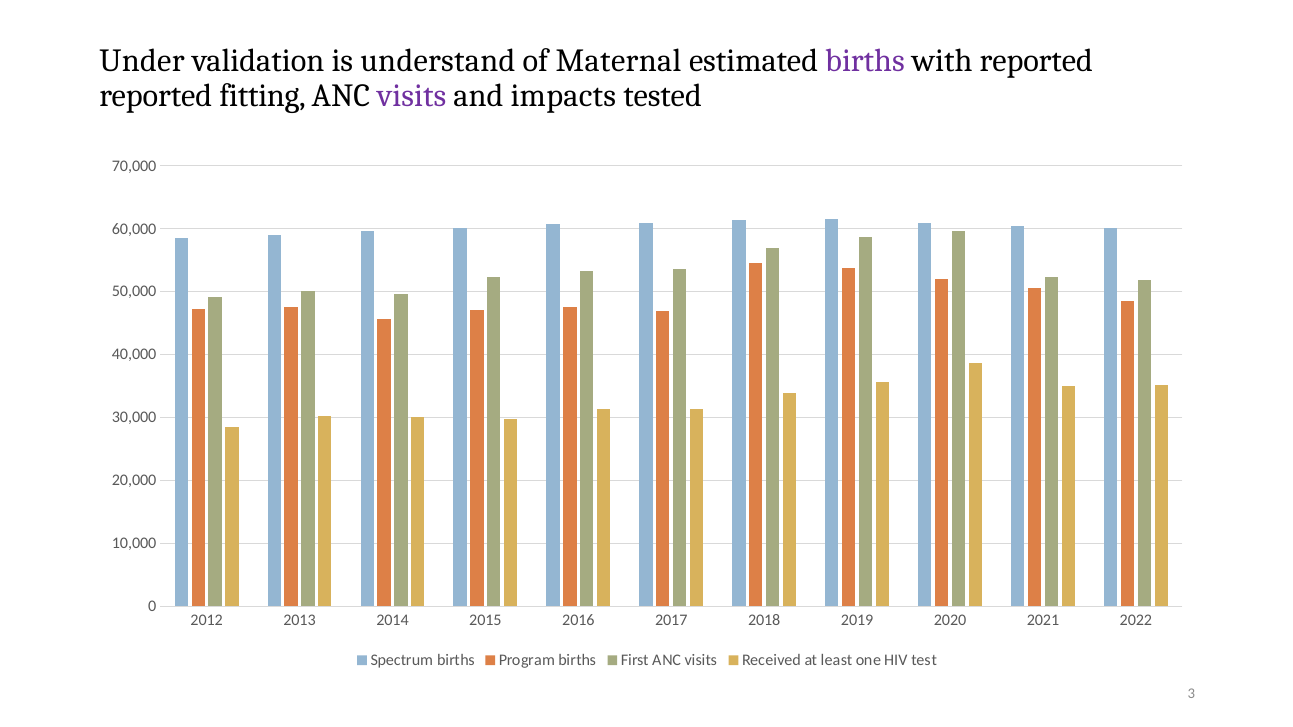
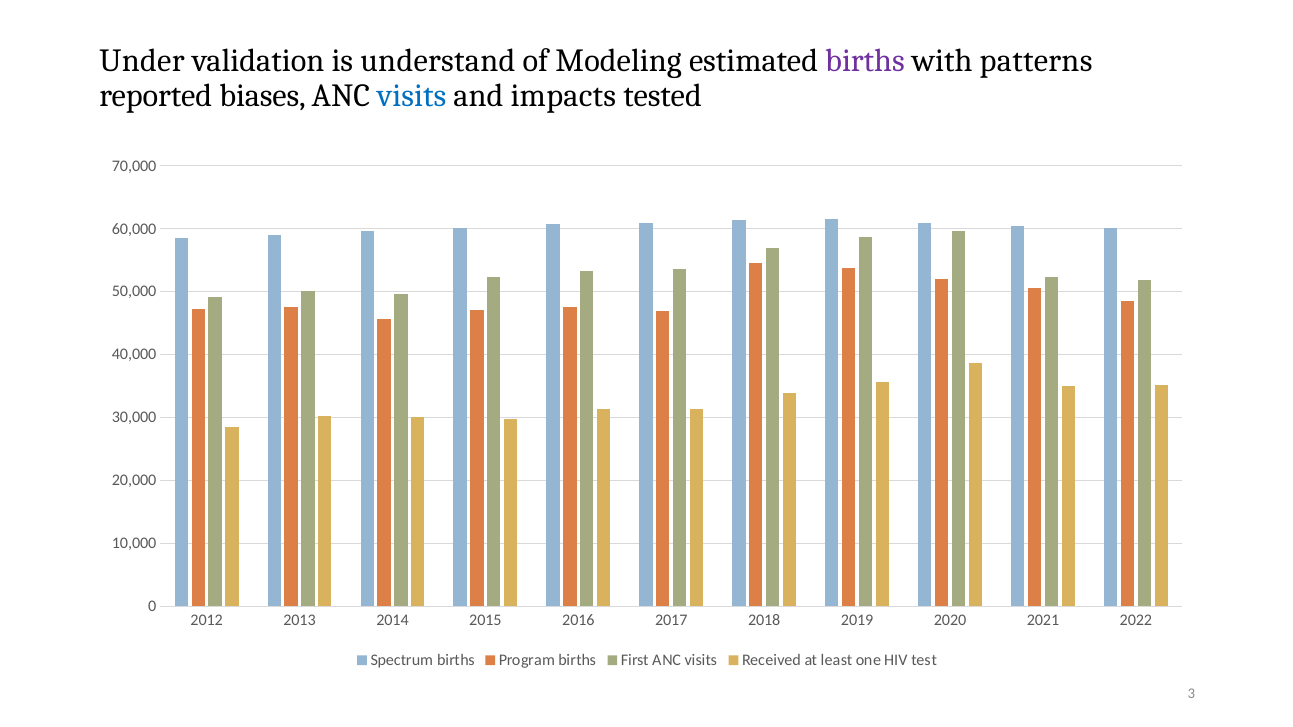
Maternal: Maternal -> Modeling (619, 61)
with reported: reported -> patterns (1036, 61)
fitting: fitting -> biases (263, 96)
visits colour: purple -> blue (412, 96)
